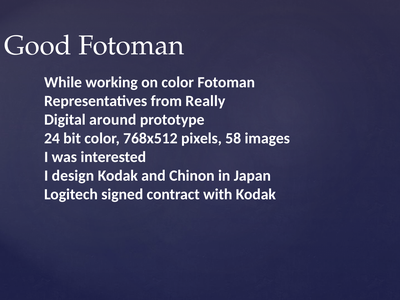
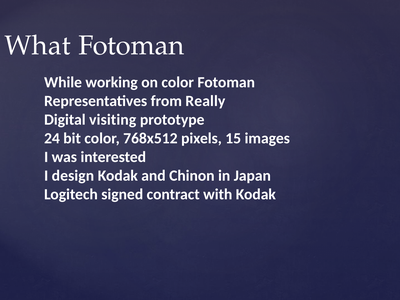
Good: Good -> What (38, 46)
around: around -> visiting (113, 120)
58: 58 -> 15 (233, 138)
